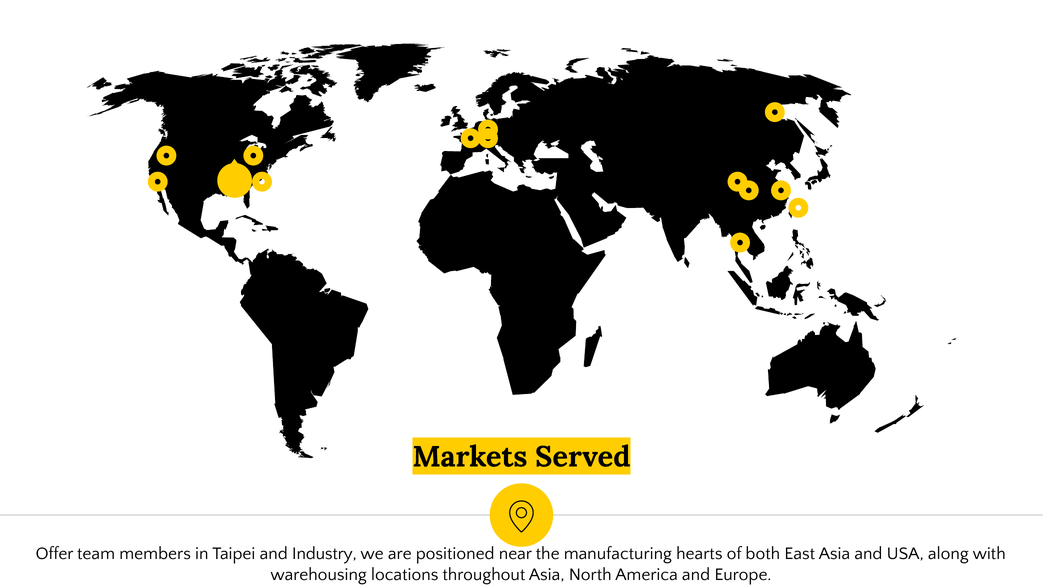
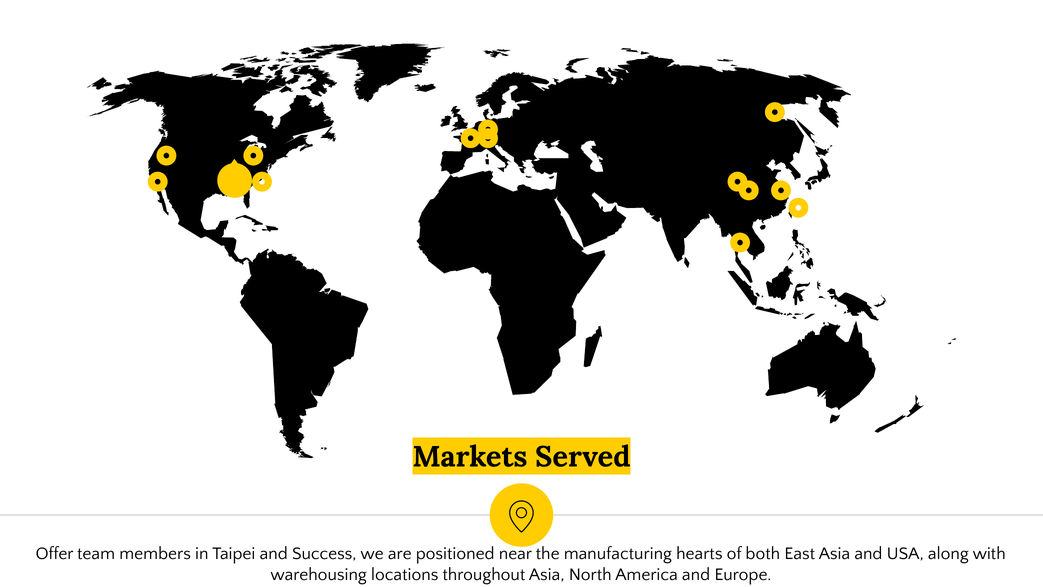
Industry: Industry -> Success (324, 553)
